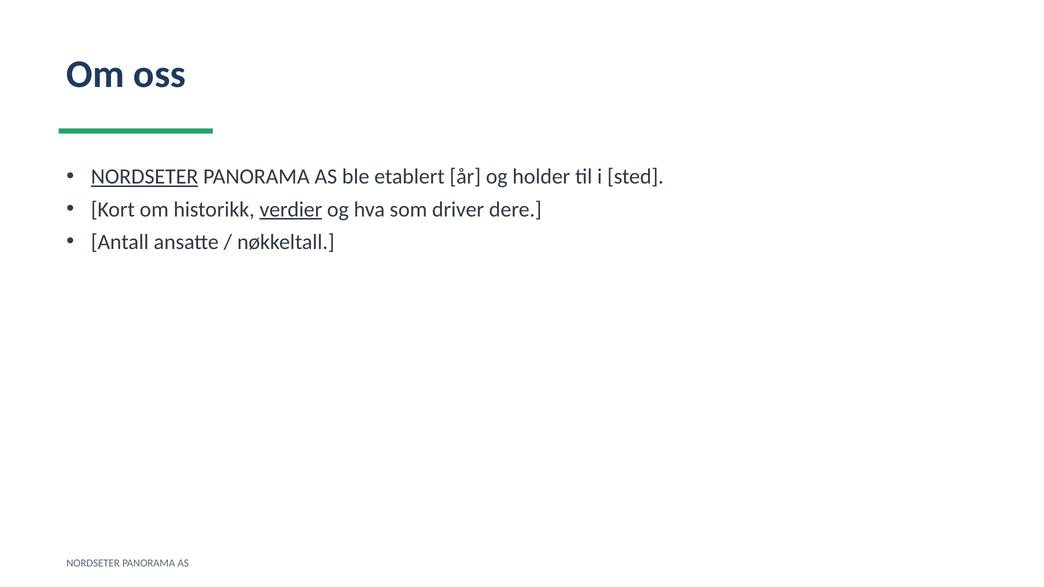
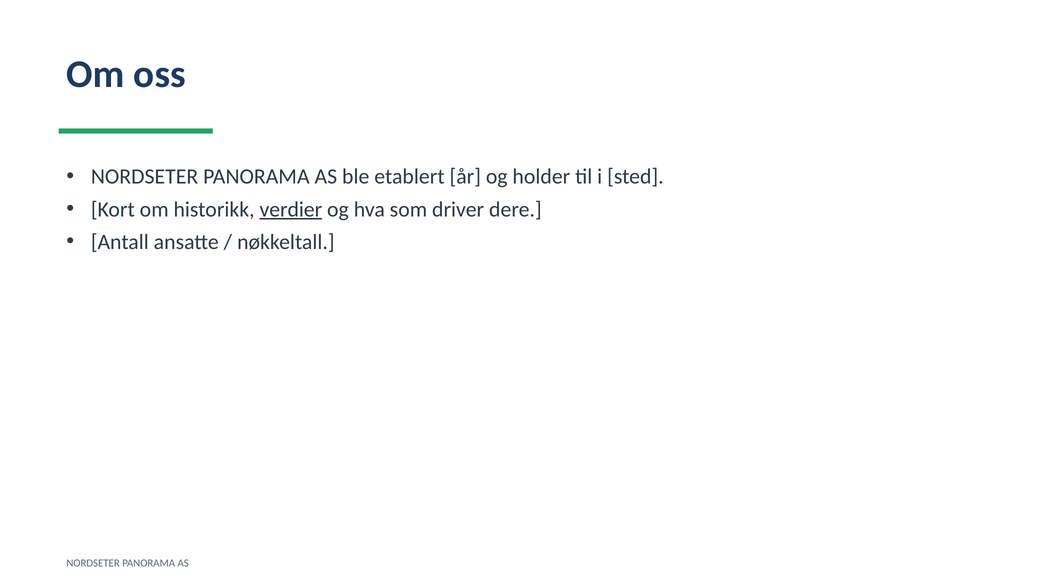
NORDSETER underline: present -> none (145, 177)
